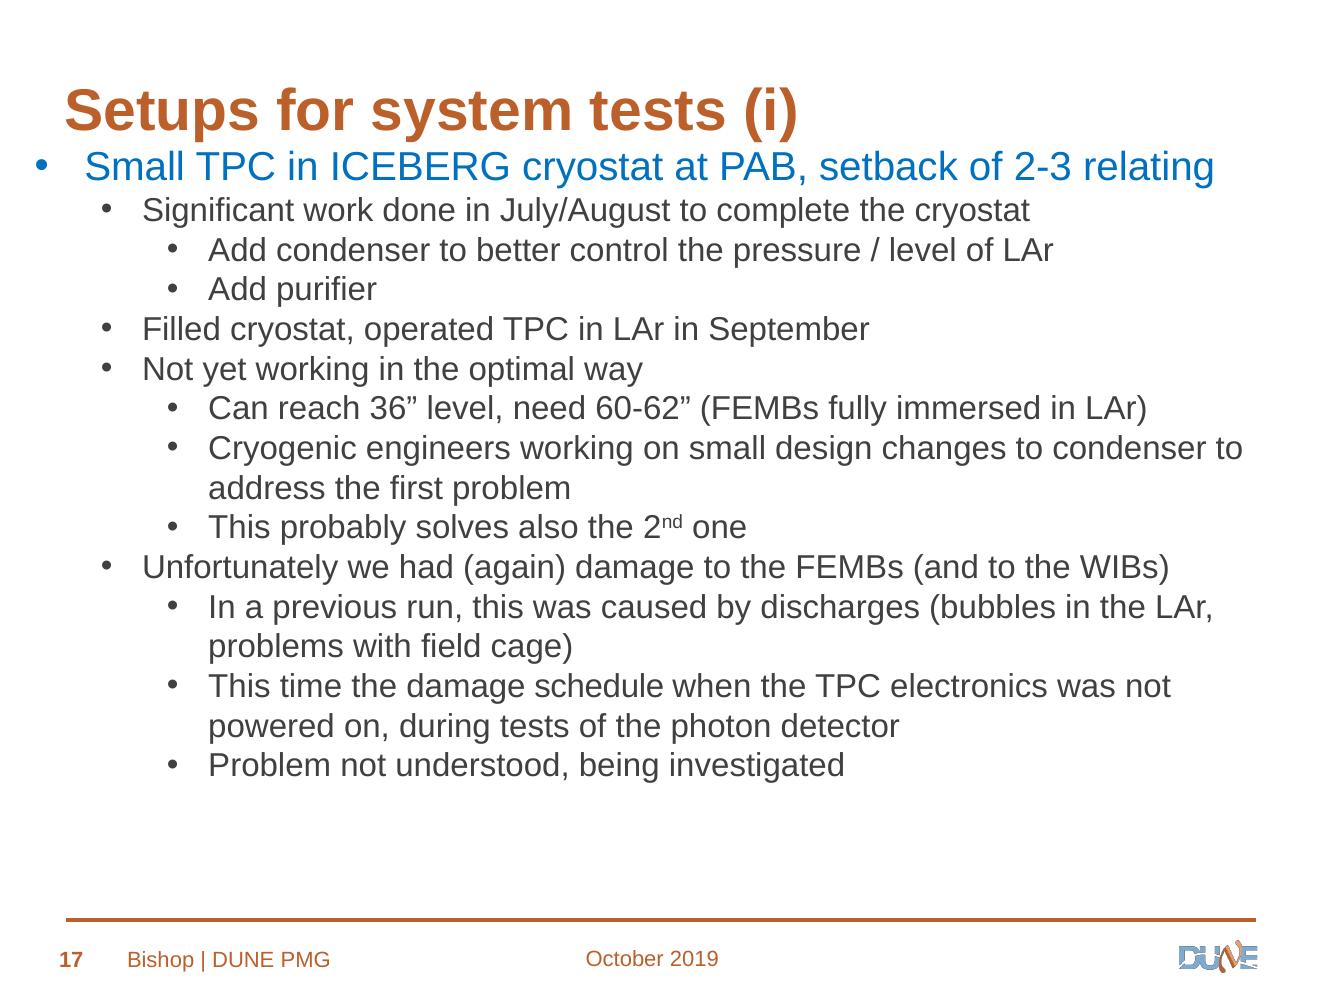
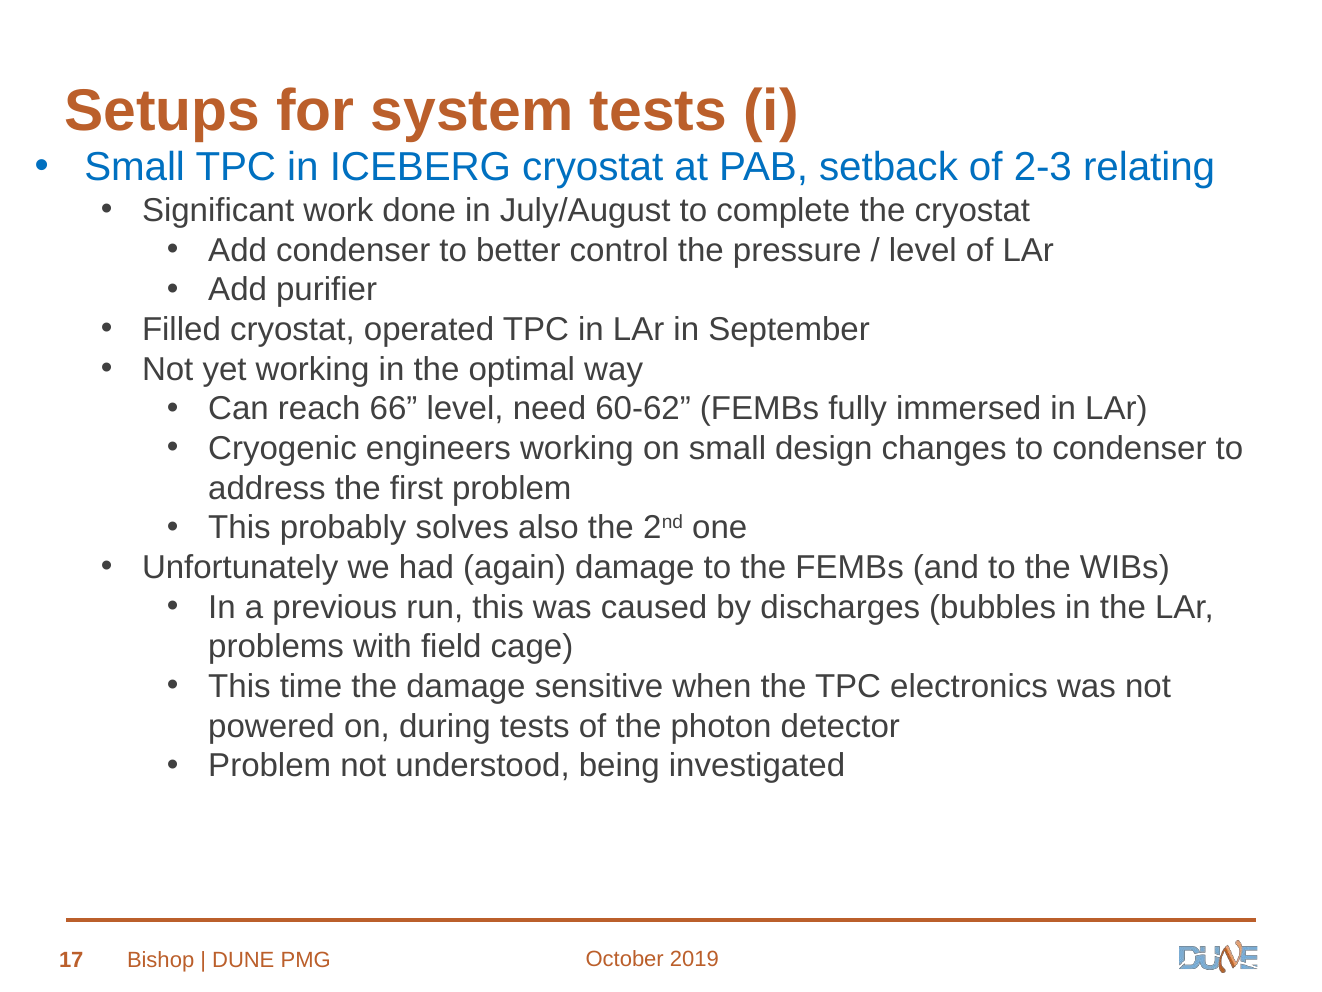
36: 36 -> 66 (394, 409)
schedule: schedule -> sensitive (599, 686)
